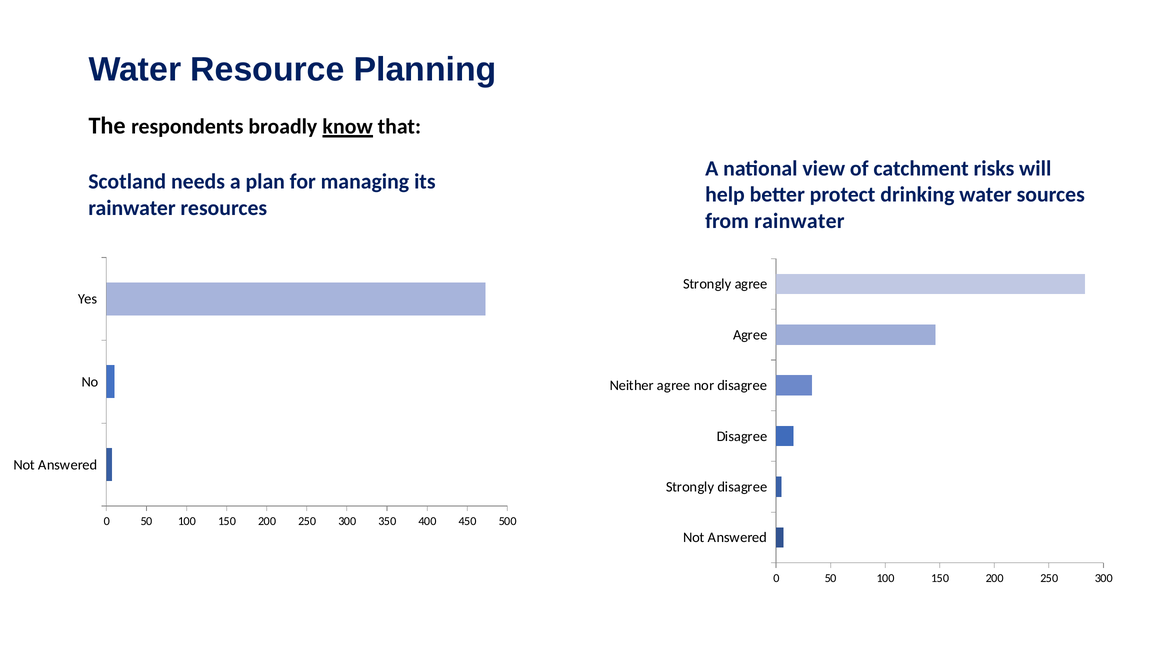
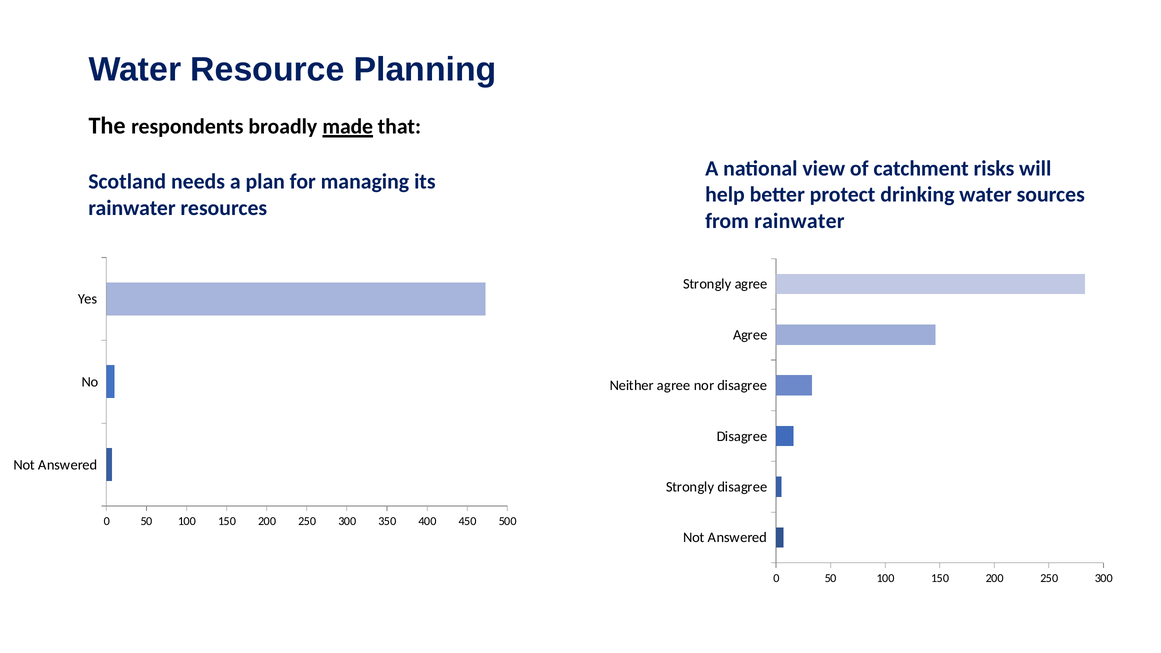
know: know -> made (348, 127)
